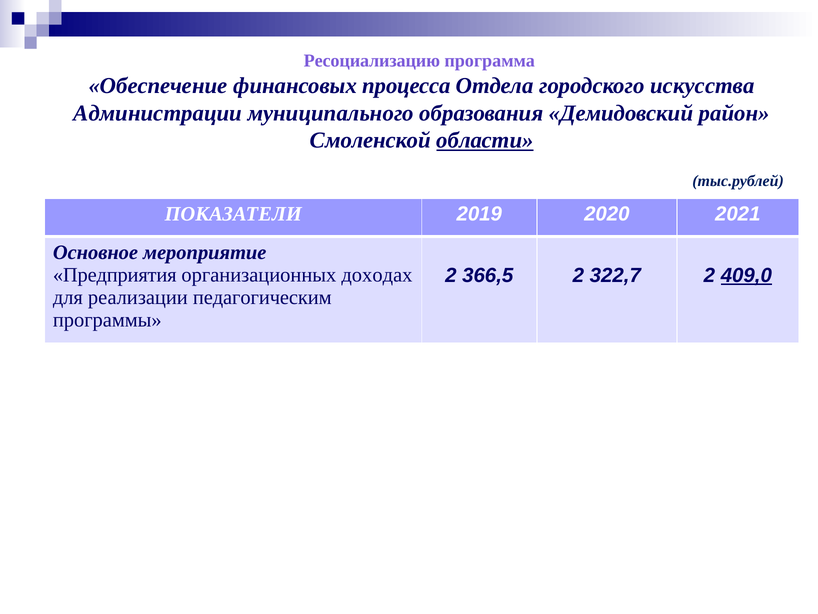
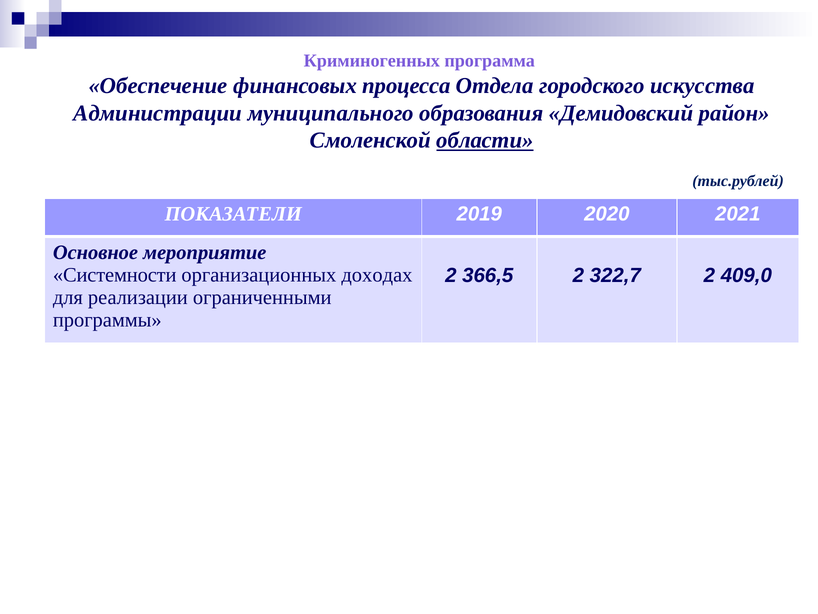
Ресоциализацию: Ресоциализацию -> Криминогенных (372, 61)
Предприятия: Предприятия -> Системности (115, 275)
409,0 underline: present -> none (746, 275)
педагогическим: педагогическим -> ограниченными (262, 297)
